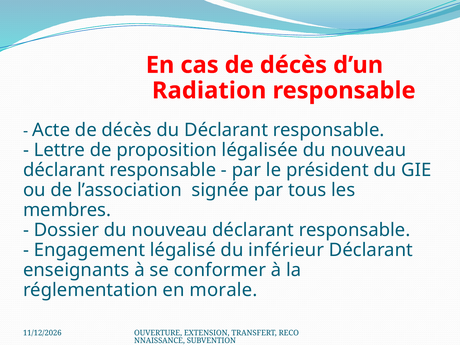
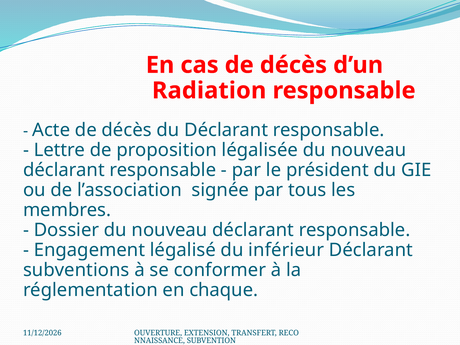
enseignants: enseignants -> subventions (76, 270)
morale: morale -> chaque (224, 290)
